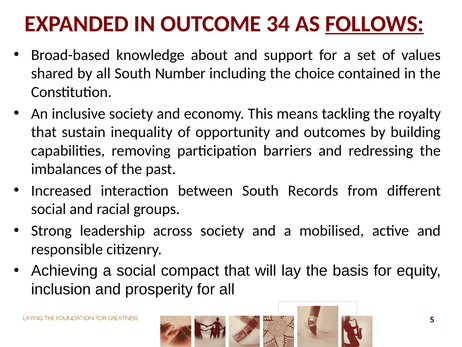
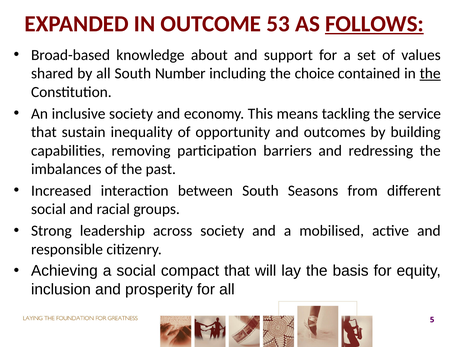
34: 34 -> 53 (278, 24)
the underline: none -> present (430, 73)
royalty: royalty -> service (420, 113)
Records: Records -> Seasons (313, 190)
